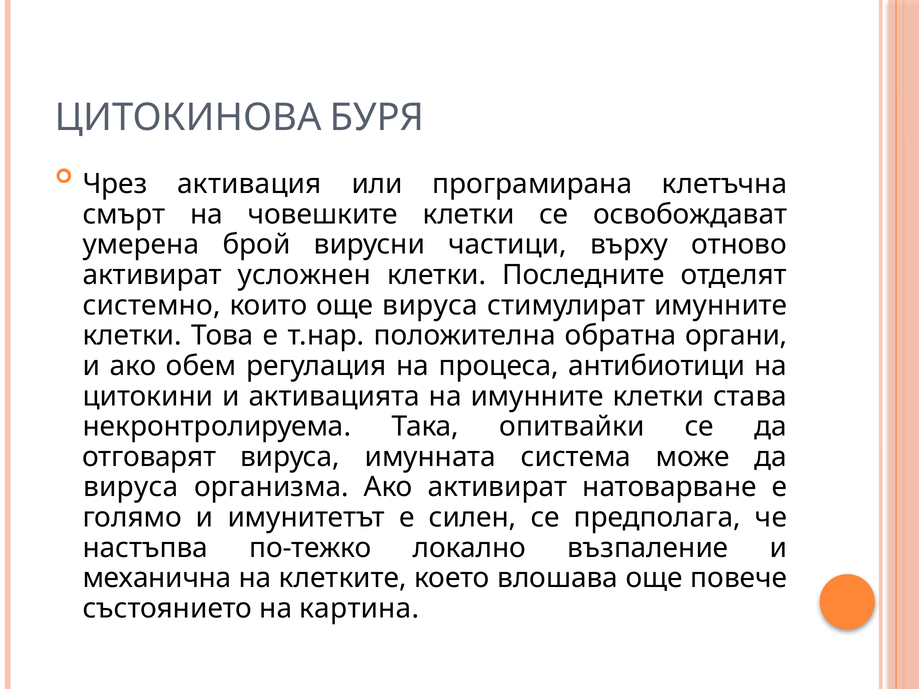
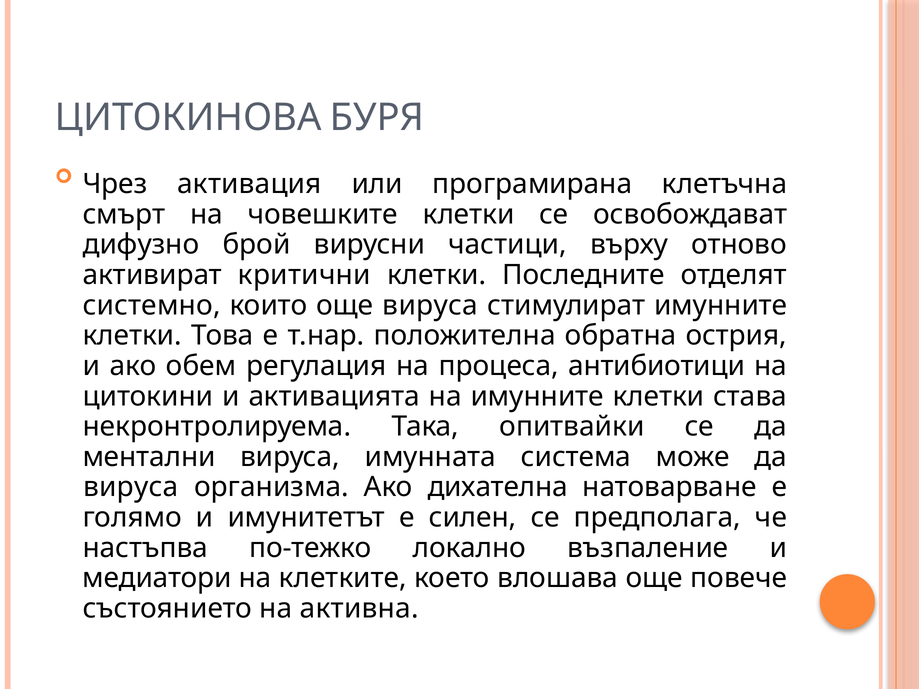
умерена: умерена -> дифузно (141, 245)
усложнен: усложнен -> критични (304, 275)
органи: органи -> острия (736, 336)
отговарят: отговарят -> ментални (149, 457)
Ако активират: активират -> дихателна (498, 487)
механична: механична -> медиатори (157, 578)
картина: картина -> активна (359, 609)
